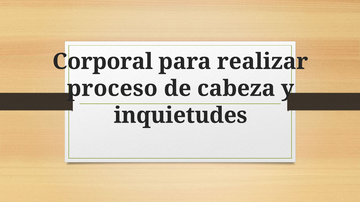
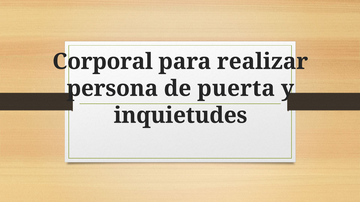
proceso: proceso -> persona (112, 89)
cabeza: cabeza -> puerta (236, 89)
